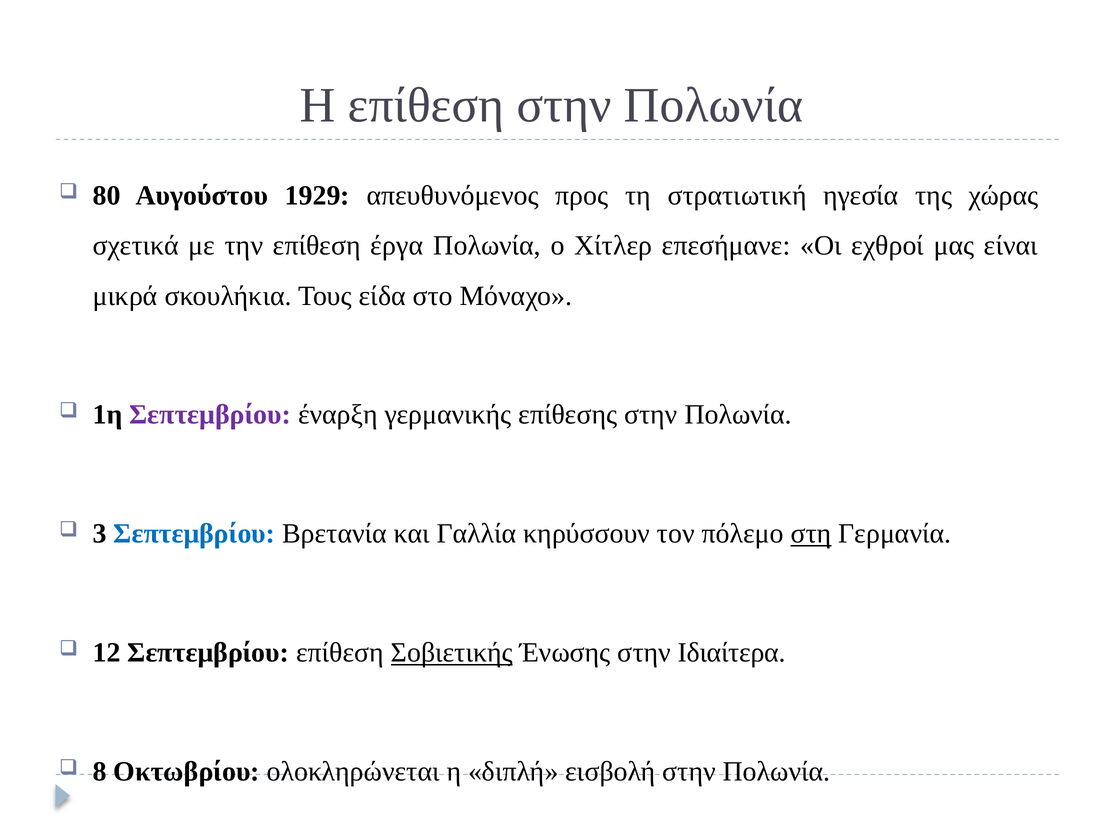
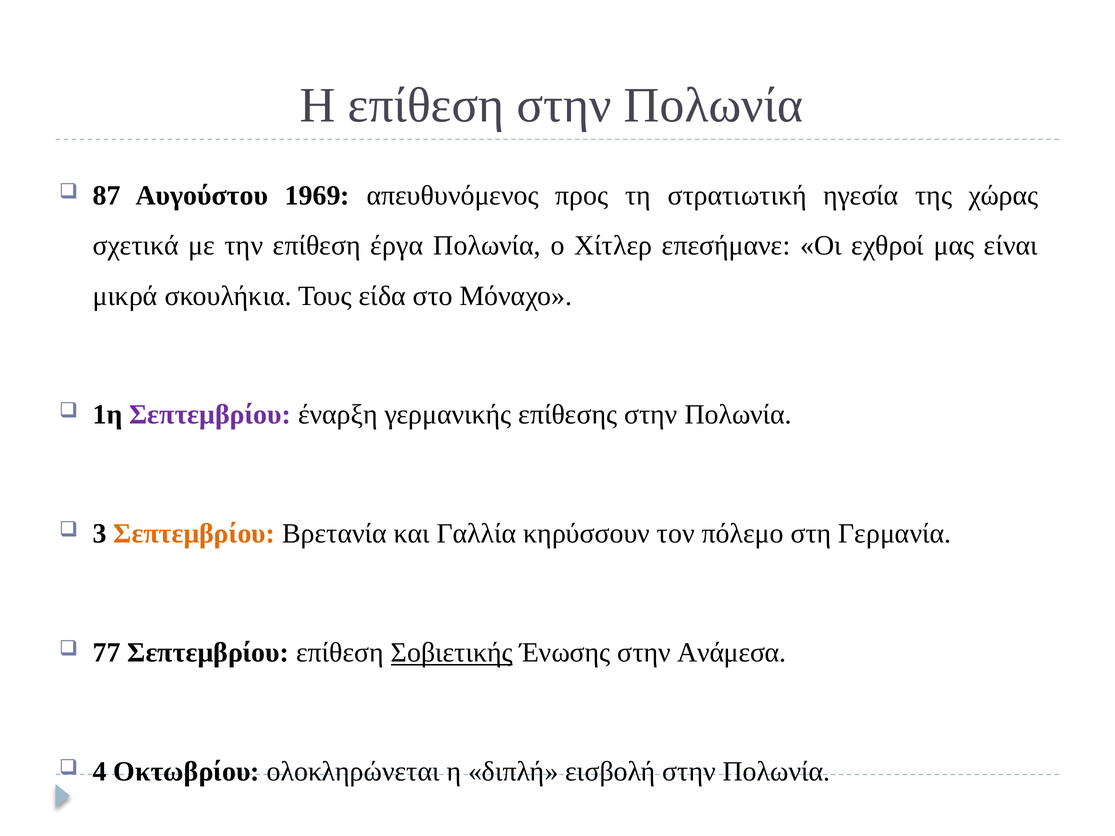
80: 80 -> 87 (107, 196)
1929: 1929 -> 1969 (317, 196)
Σεπτεμβρίου colour: blue -> orange (194, 534)
στη underline: present -> none (811, 534)
12: 12 -> 77 (107, 653)
Ιδιαίτερα: Ιδιαίτερα -> Ανάμεσα (732, 653)
8: 8 -> 4 (100, 772)
